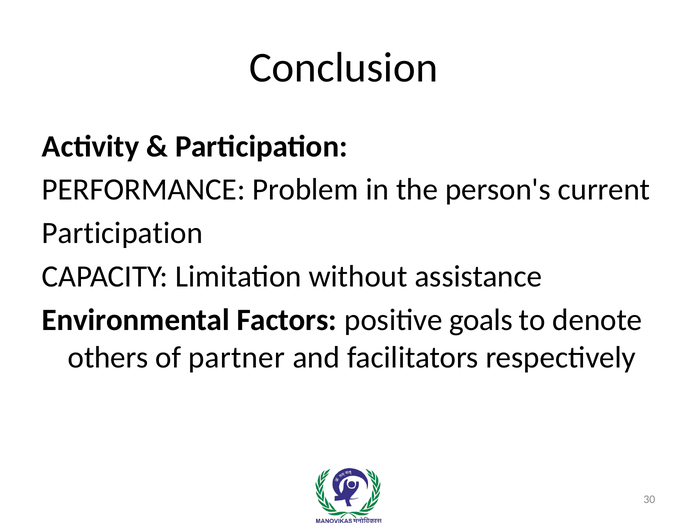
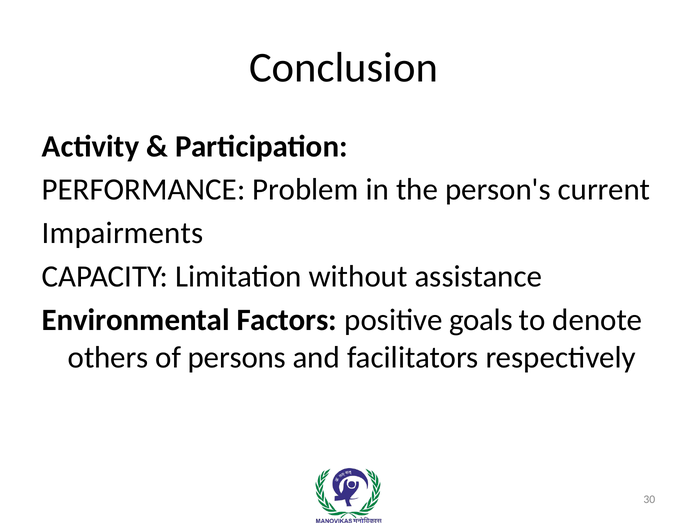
Participation: Participation -> Impairments (122, 233)
partner: partner -> persons (237, 357)
